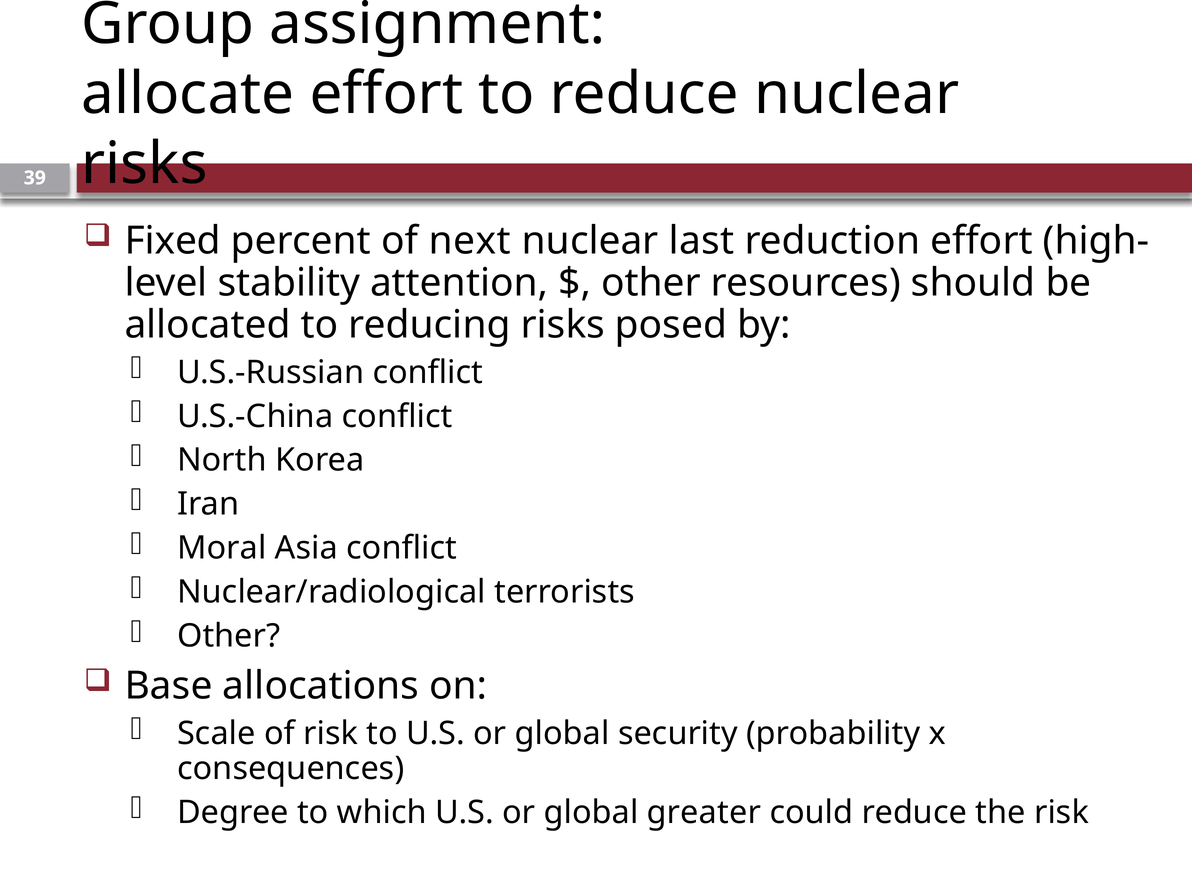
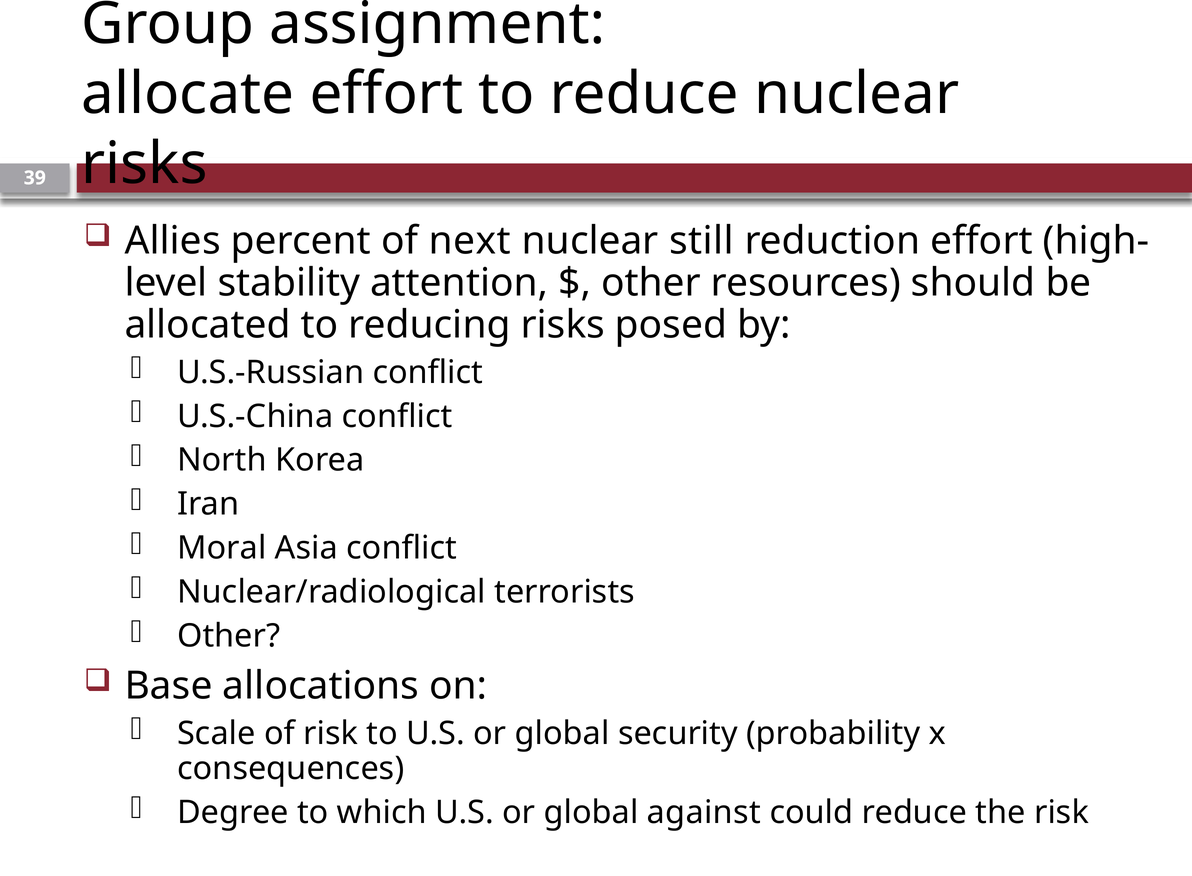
Fixed: Fixed -> Allies (173, 241)
last: last -> still (701, 241)
greater: greater -> against (704, 813)
